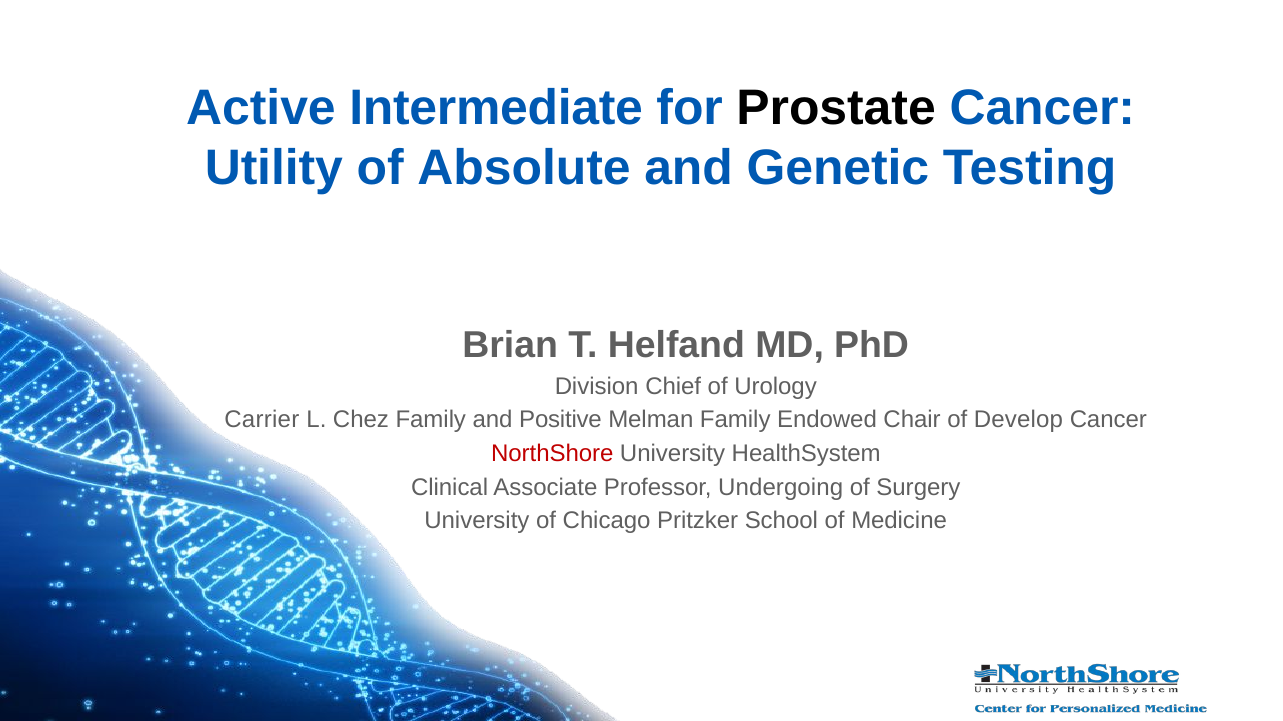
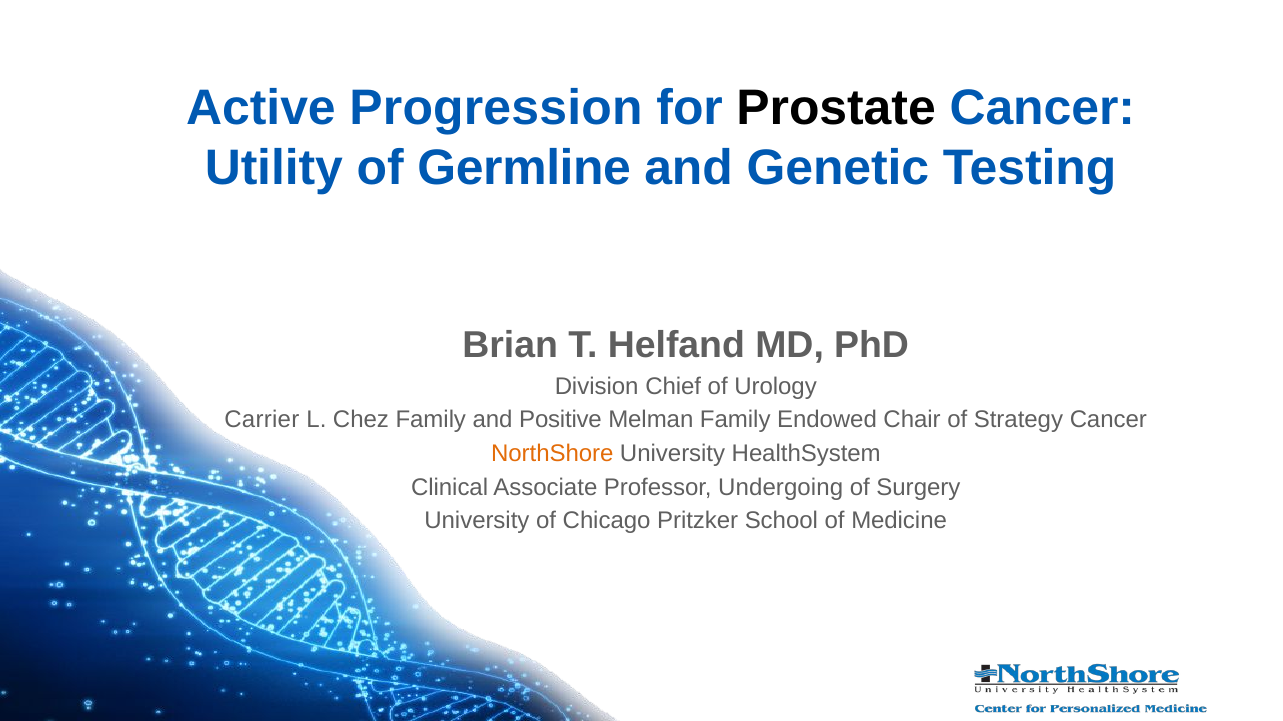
Intermediate: Intermediate -> Progression (496, 109)
Absolute: Absolute -> Germline (524, 168)
Develop: Develop -> Strategy (1018, 420)
NorthShore colour: red -> orange (552, 454)
